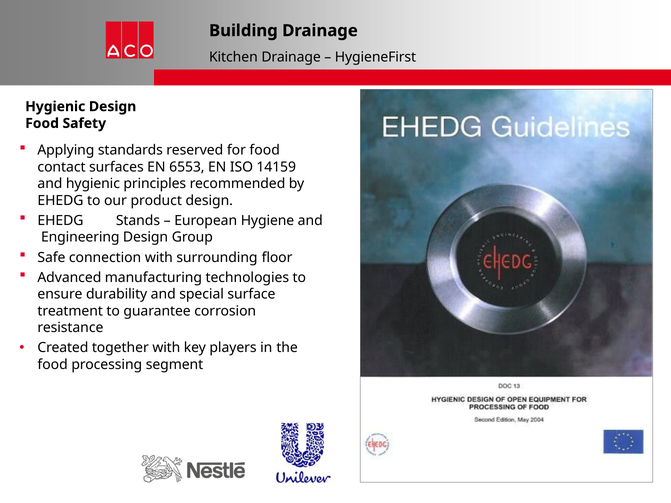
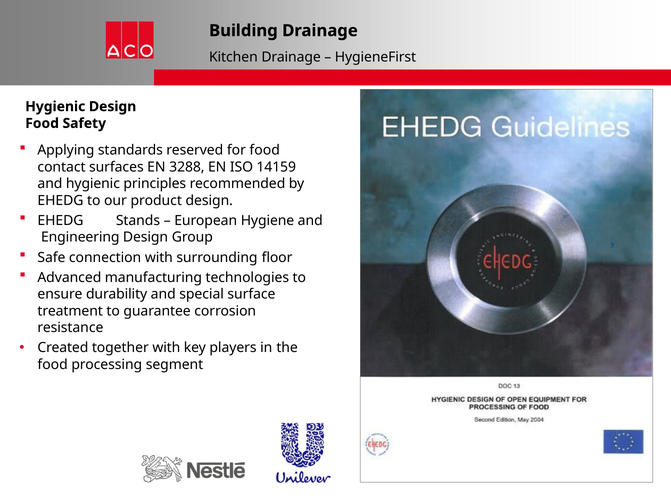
6553: 6553 -> 3288 (187, 167)
